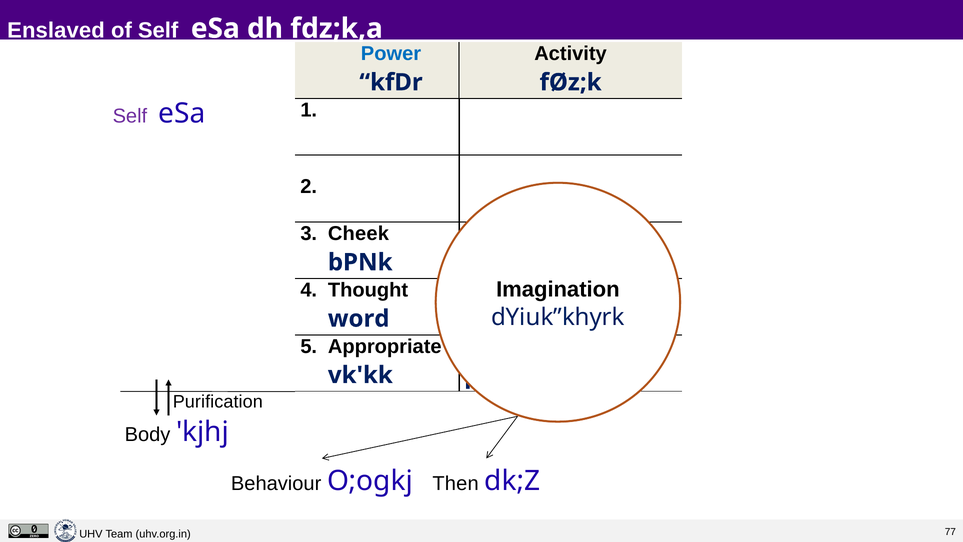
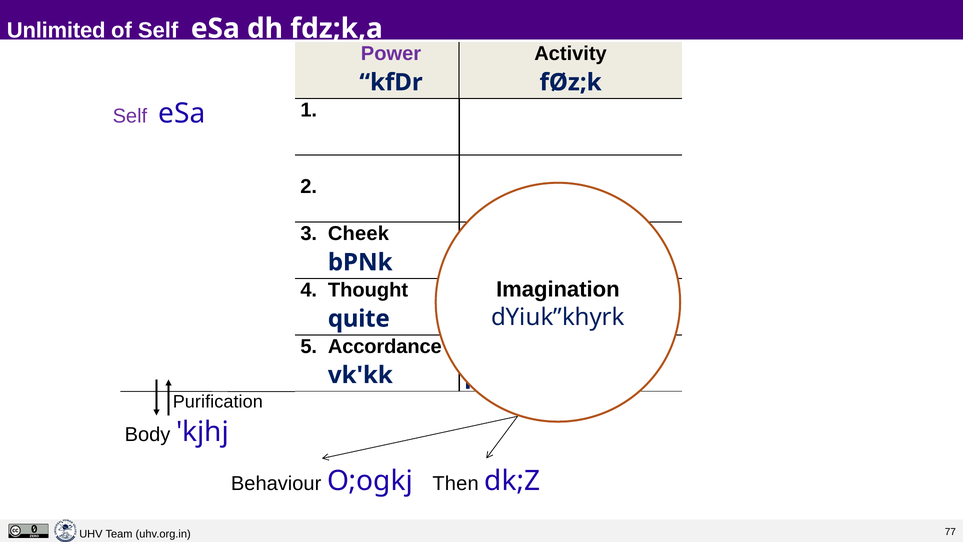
Enslaved: Enslaved -> Unlimited (56, 30)
Power colour: blue -> purple (391, 54)
word: word -> quite (359, 319)
Appropriate: Appropriate -> Accordance (385, 346)
